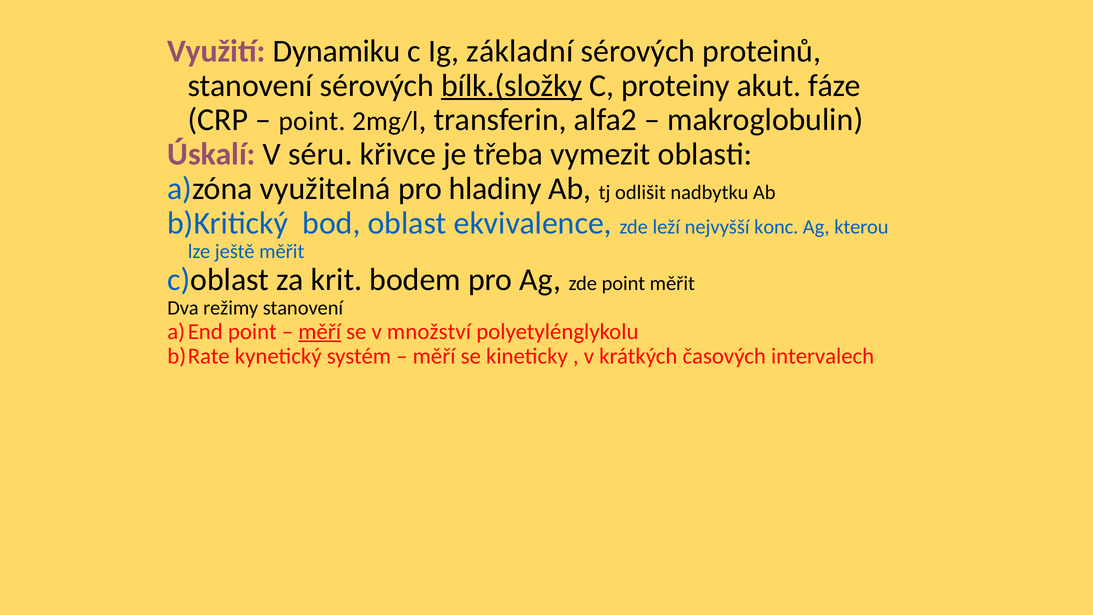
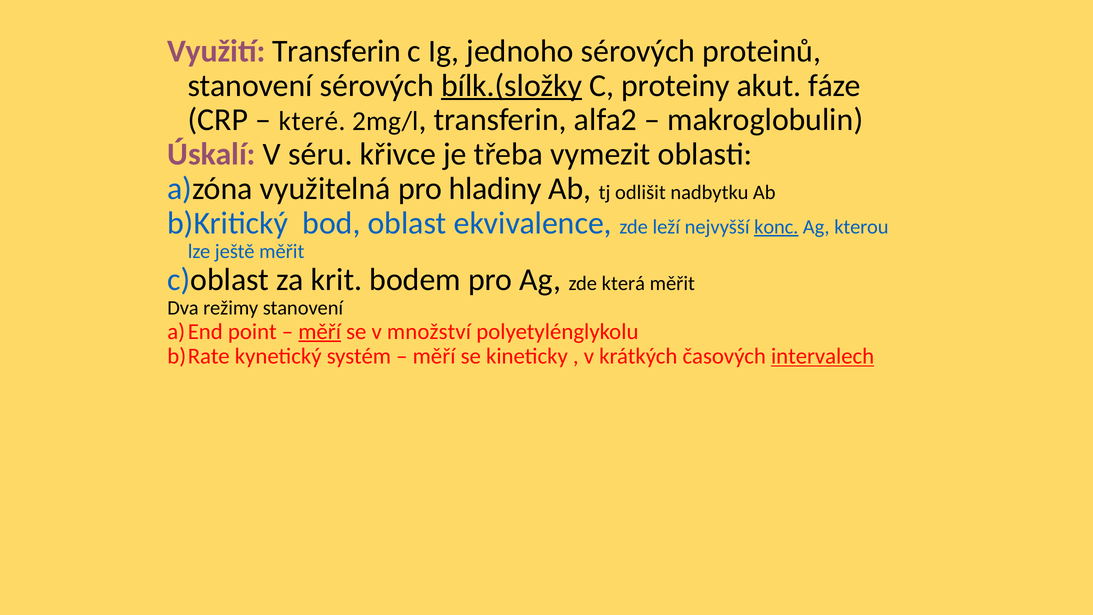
Využití Dynamiku: Dynamiku -> Transferin (337, 51)
základní: základní -> jednoho (520, 51)
point: point -> které (312, 121)
konc underline: none -> present (776, 227)
zde point: point -> která (623, 284)
intervalech underline: none -> present (823, 356)
